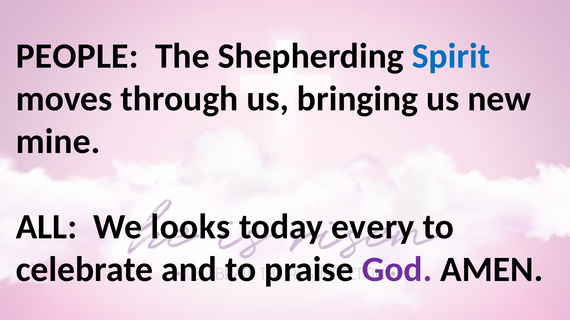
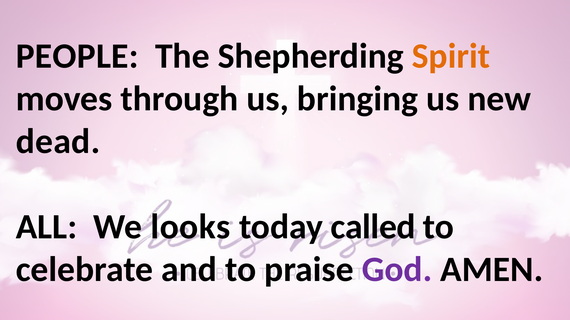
Spirit colour: blue -> orange (451, 56)
mine: mine -> dead (58, 142)
every: every -> called (373, 227)
